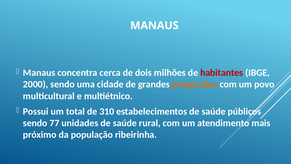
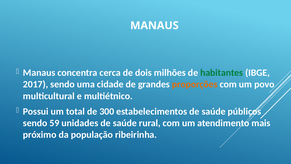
habitantes colour: red -> green (222, 73)
2000: 2000 -> 2017 (36, 84)
310: 310 -> 300 (107, 111)
77: 77 -> 59 (54, 123)
